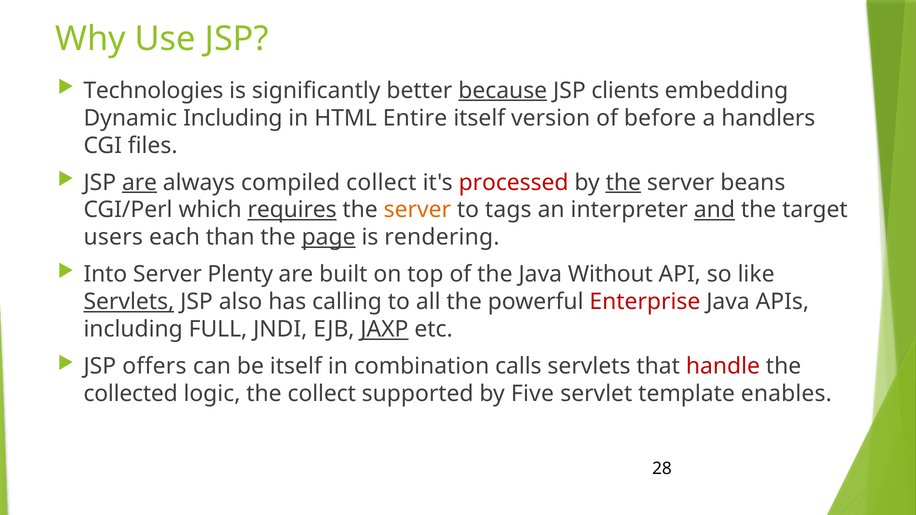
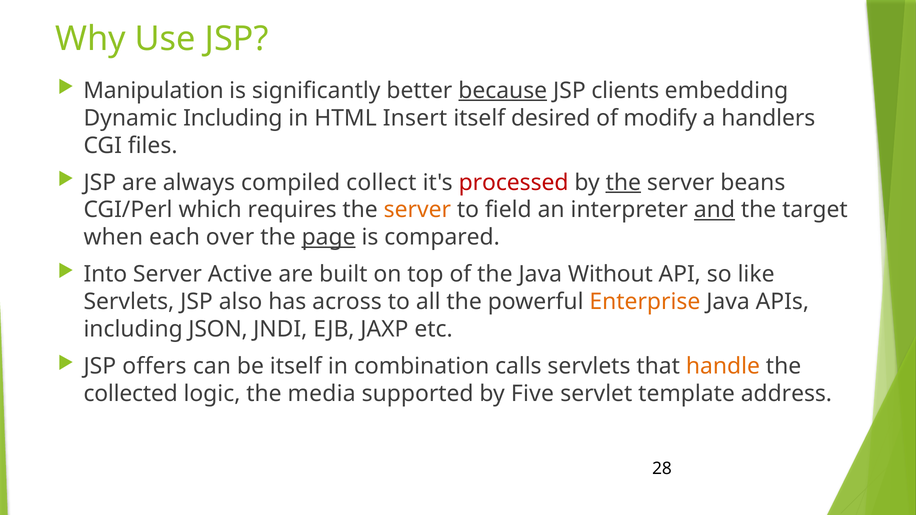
Technologies: Technologies -> Manipulation (153, 91)
Entire: Entire -> Insert (415, 118)
version: version -> desired (551, 118)
before: before -> modify (660, 118)
are underline: present -> none (140, 183)
requires underline: present -> none (292, 210)
tags: tags -> field (508, 210)
users: users -> when (113, 238)
than: than -> over (230, 238)
rendering: rendering -> compared (442, 238)
Plenty: Plenty -> Active (240, 275)
Servlets underline: present -> none (129, 302)
calling: calling -> across (347, 302)
Enterprise colour: red -> orange (645, 302)
FULL: FULL -> JSON (218, 330)
JAXP underline: present -> none (384, 330)
handle colour: red -> orange (723, 367)
the collect: collect -> media (322, 394)
enables: enables -> address (786, 394)
